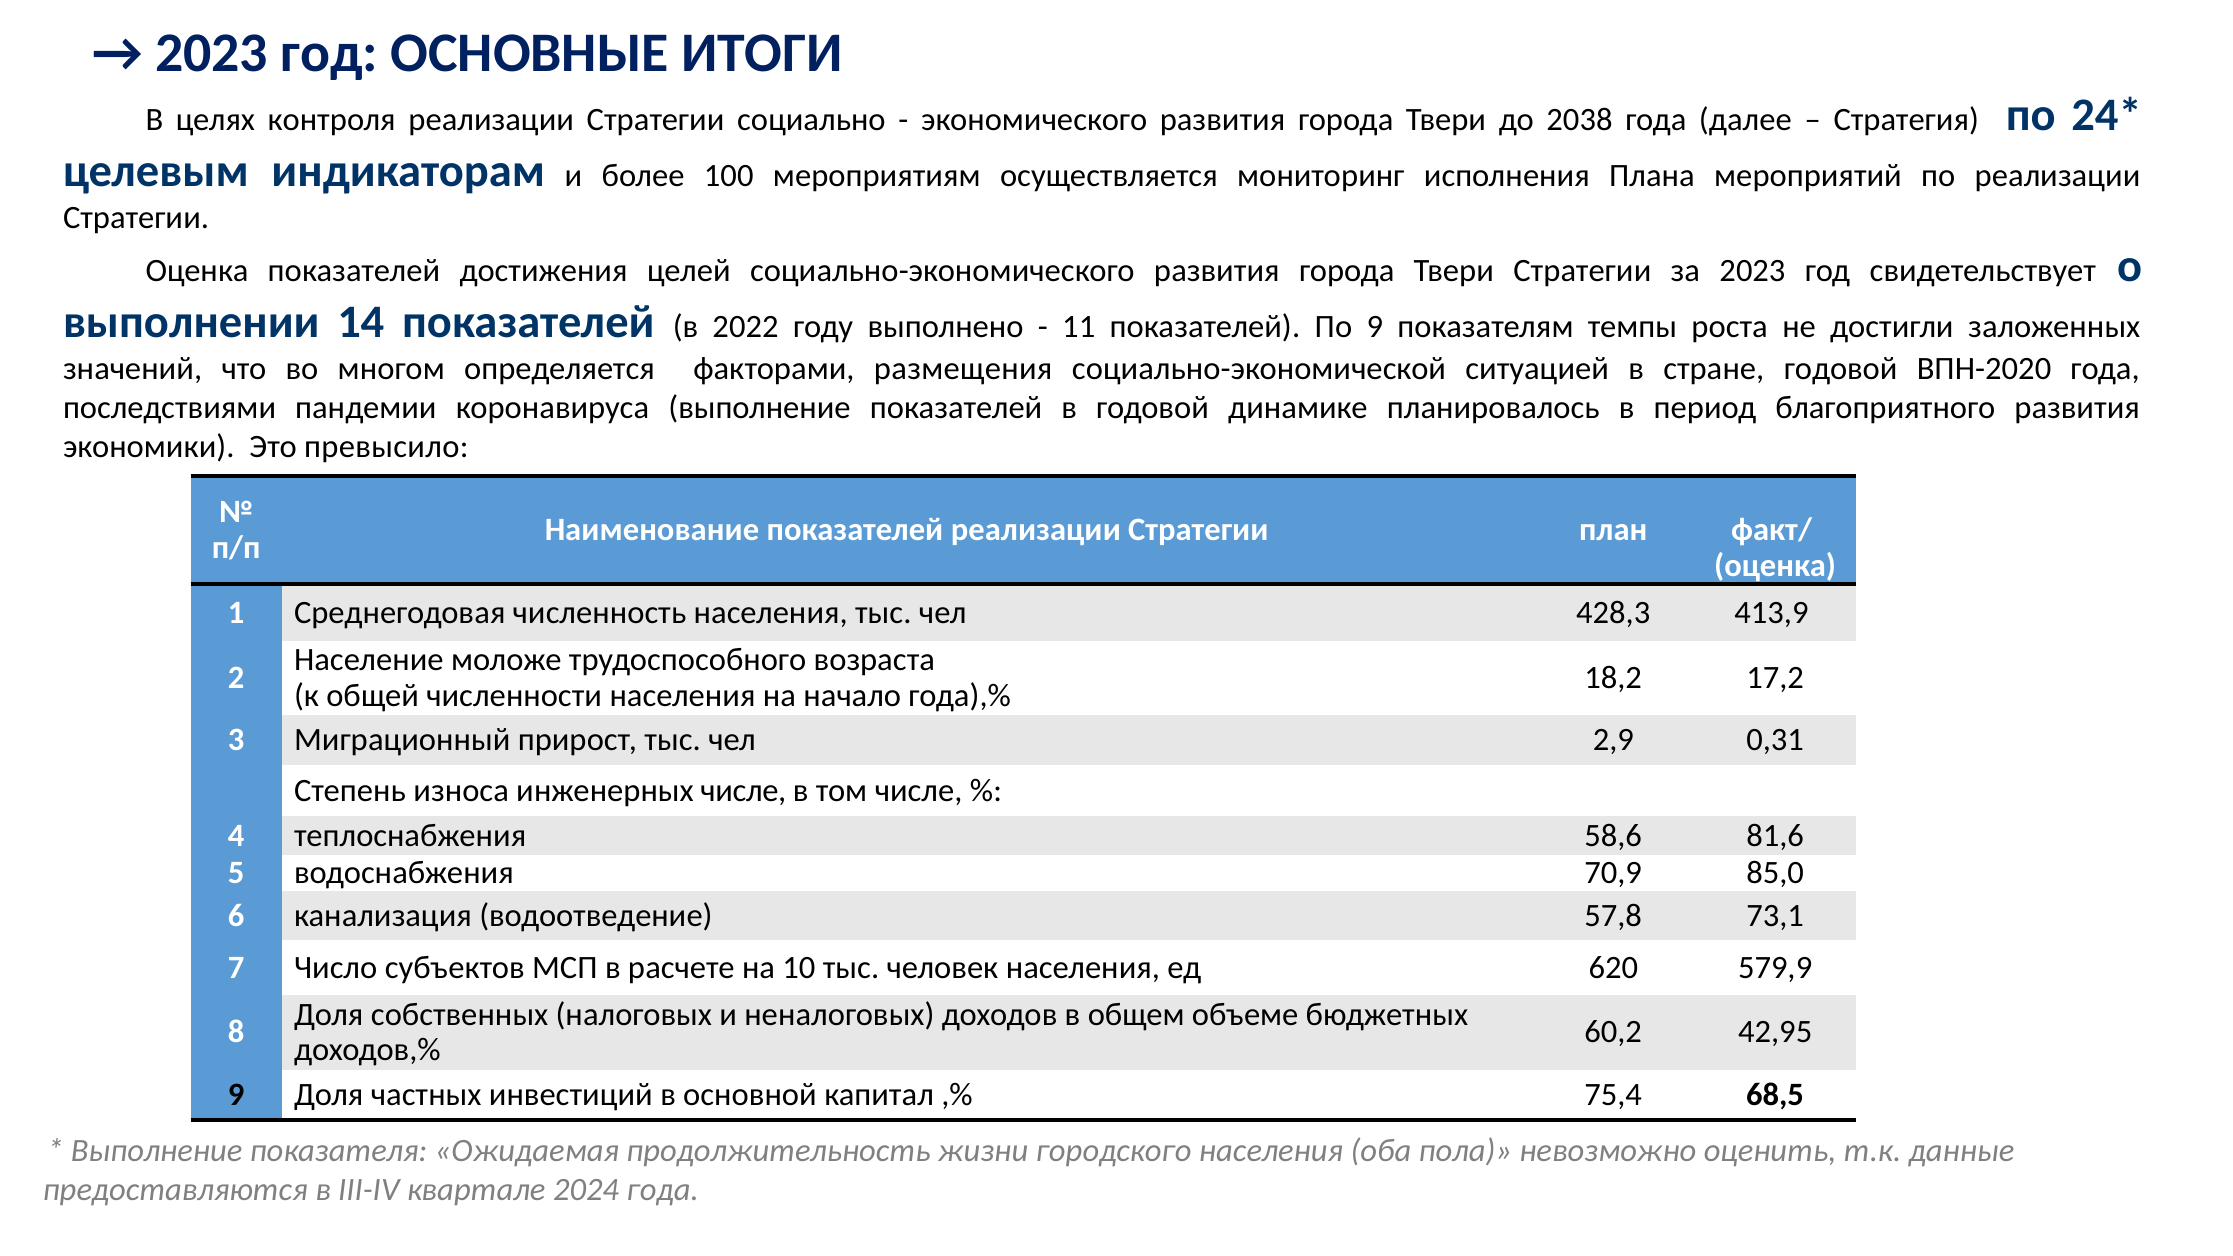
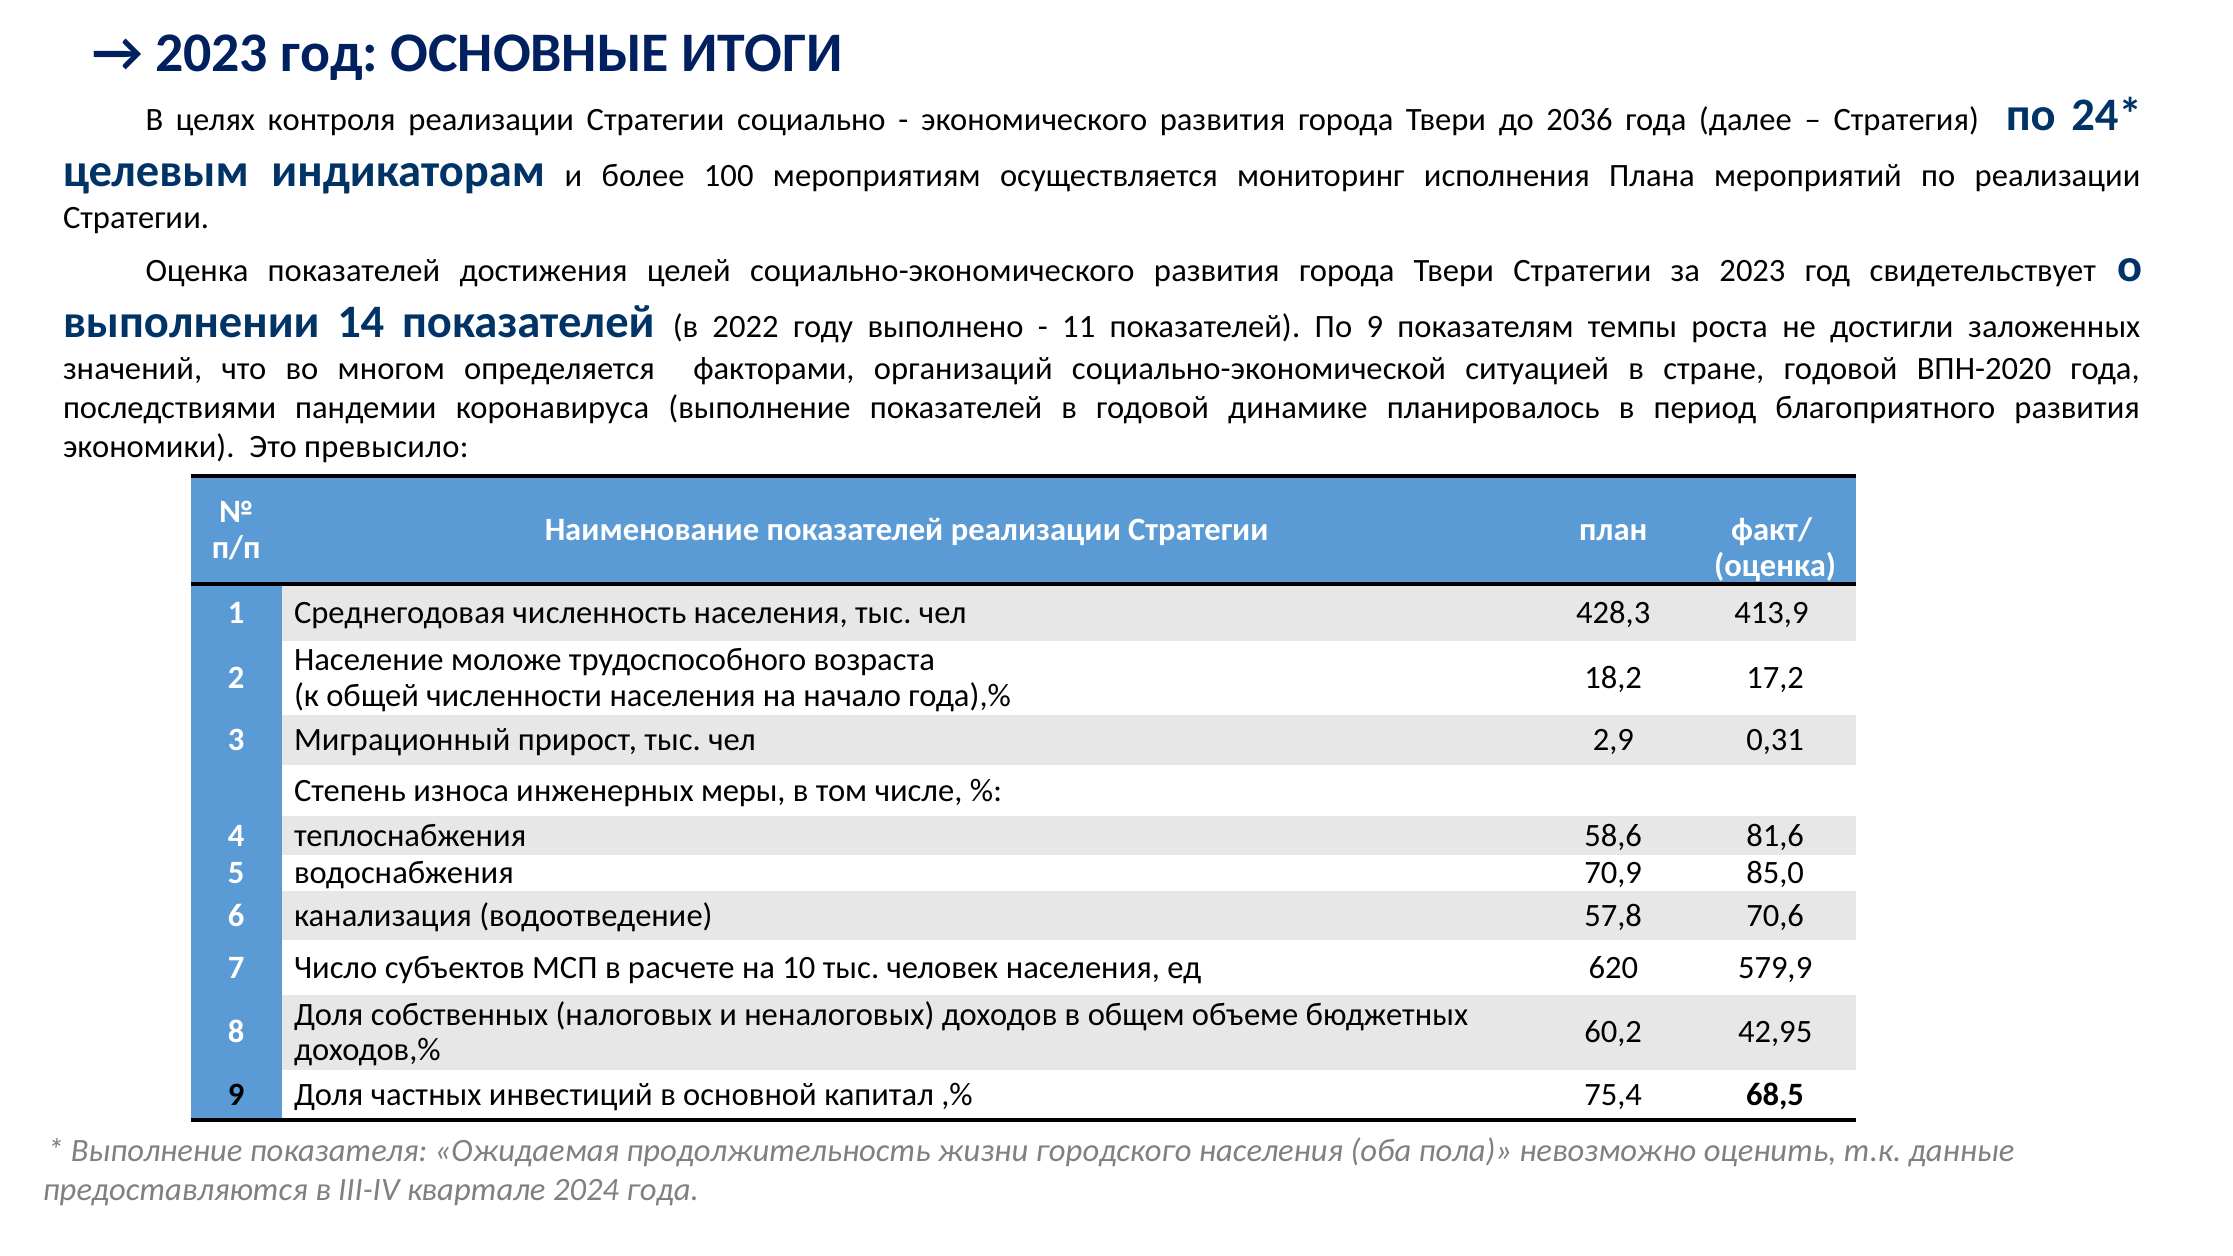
2038: 2038 -> 2036 (1579, 120)
размещения: размещения -> организаций (963, 369)
инженерных числе: числе -> меры (743, 790)
73,1: 73,1 -> 70,6 (1775, 916)
